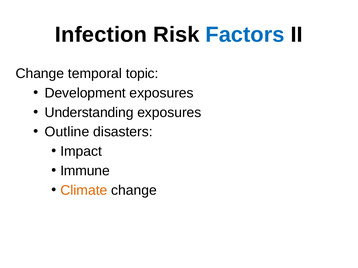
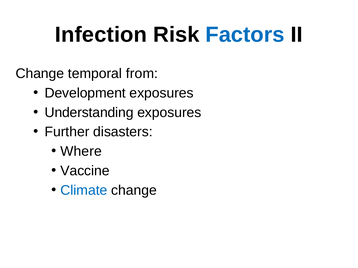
topic: topic -> from (142, 74)
Outline: Outline -> Further (67, 132)
Impact: Impact -> Where (81, 152)
Immune: Immune -> Vaccine (85, 171)
Climate colour: orange -> blue (84, 191)
